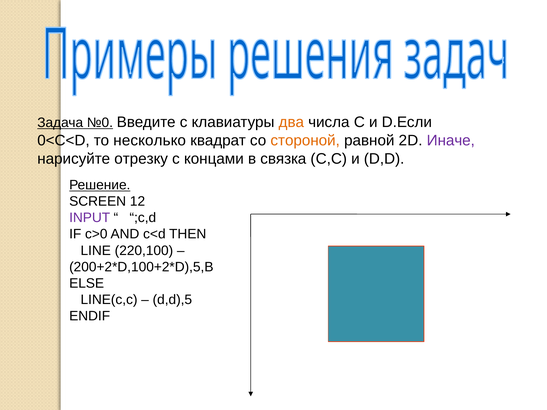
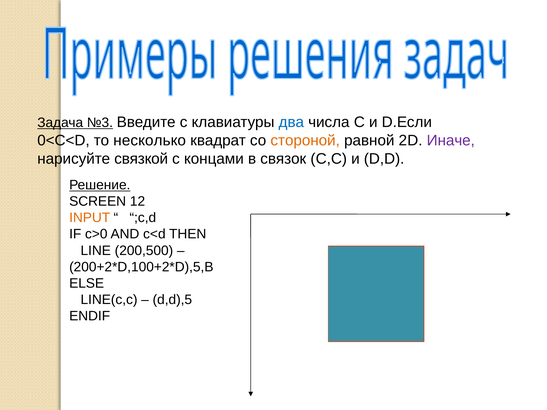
№0: №0 -> №3 (100, 123)
два colour: orange -> blue (291, 122)
отрезку: отрезку -> связкой (141, 159)
связка: связка -> связок (283, 159)
INPUT colour: purple -> orange (90, 218)
220,100: 220,100 -> 200,500 (144, 251)
